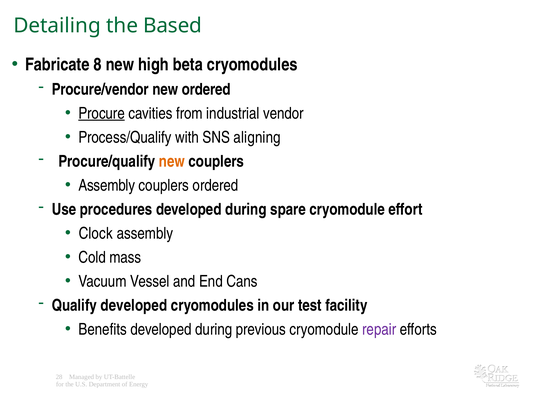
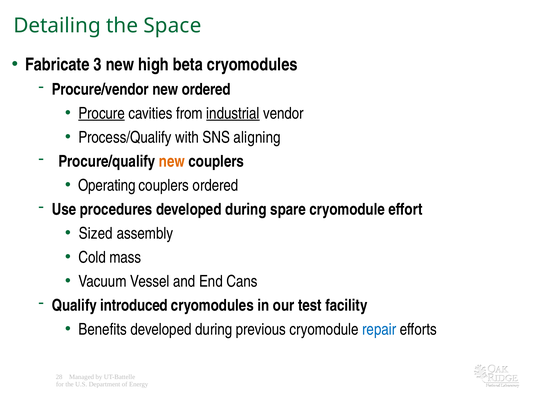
Based: Based -> Space (172, 26)
8: 8 -> 3 (98, 64)
industrial underline: none -> present (233, 113)
Assembly: Assembly -> Operating (107, 185)
Clock: Clock -> Sized (96, 233)
Qualify developed: developed -> introduced (134, 305)
repair colour: purple -> blue (379, 329)
